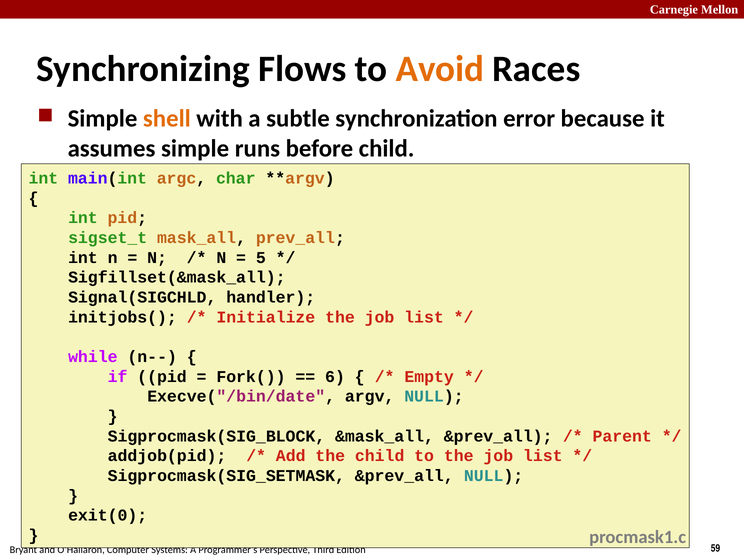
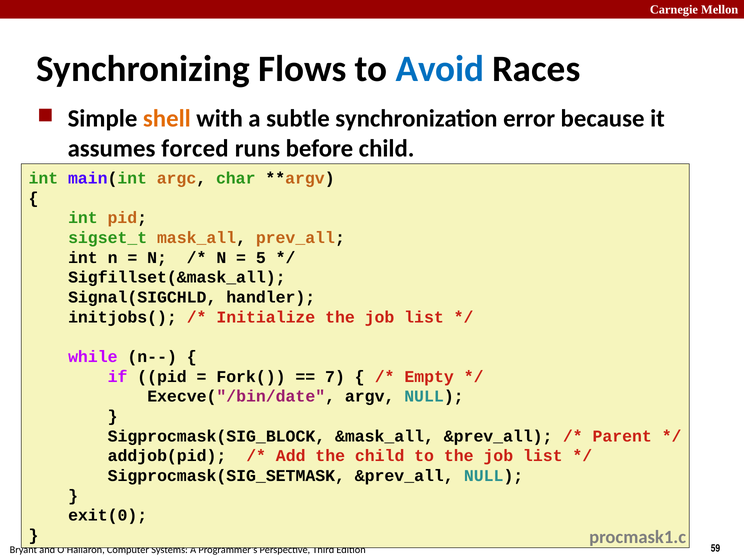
Avoid colour: orange -> blue (440, 69)
assumes simple: simple -> forced (195, 149)
6: 6 -> 7 (335, 377)
